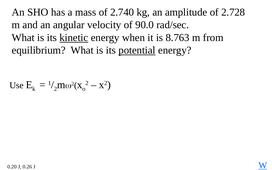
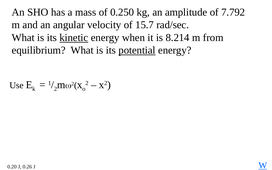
2.740: 2.740 -> 0.250 (122, 12)
2.728: 2.728 -> 7.792 (233, 12)
90.0: 90.0 -> 15.7 (145, 25)
8.763: 8.763 -> 8.214 (178, 38)
